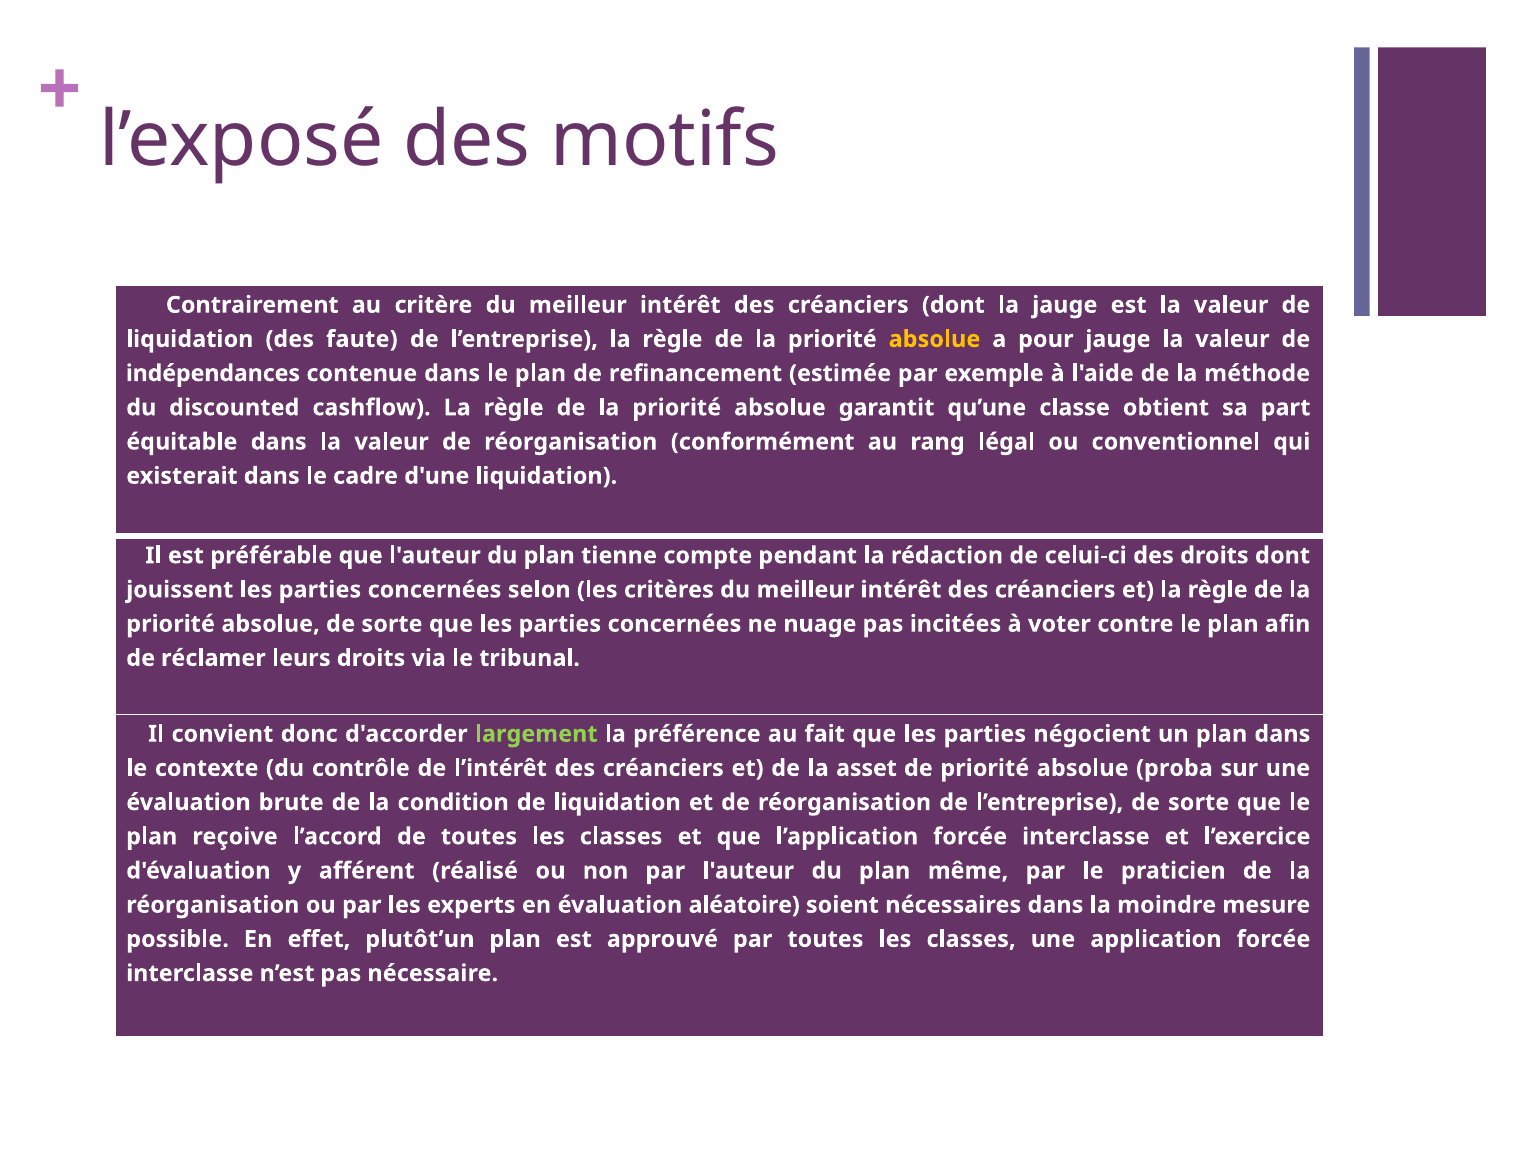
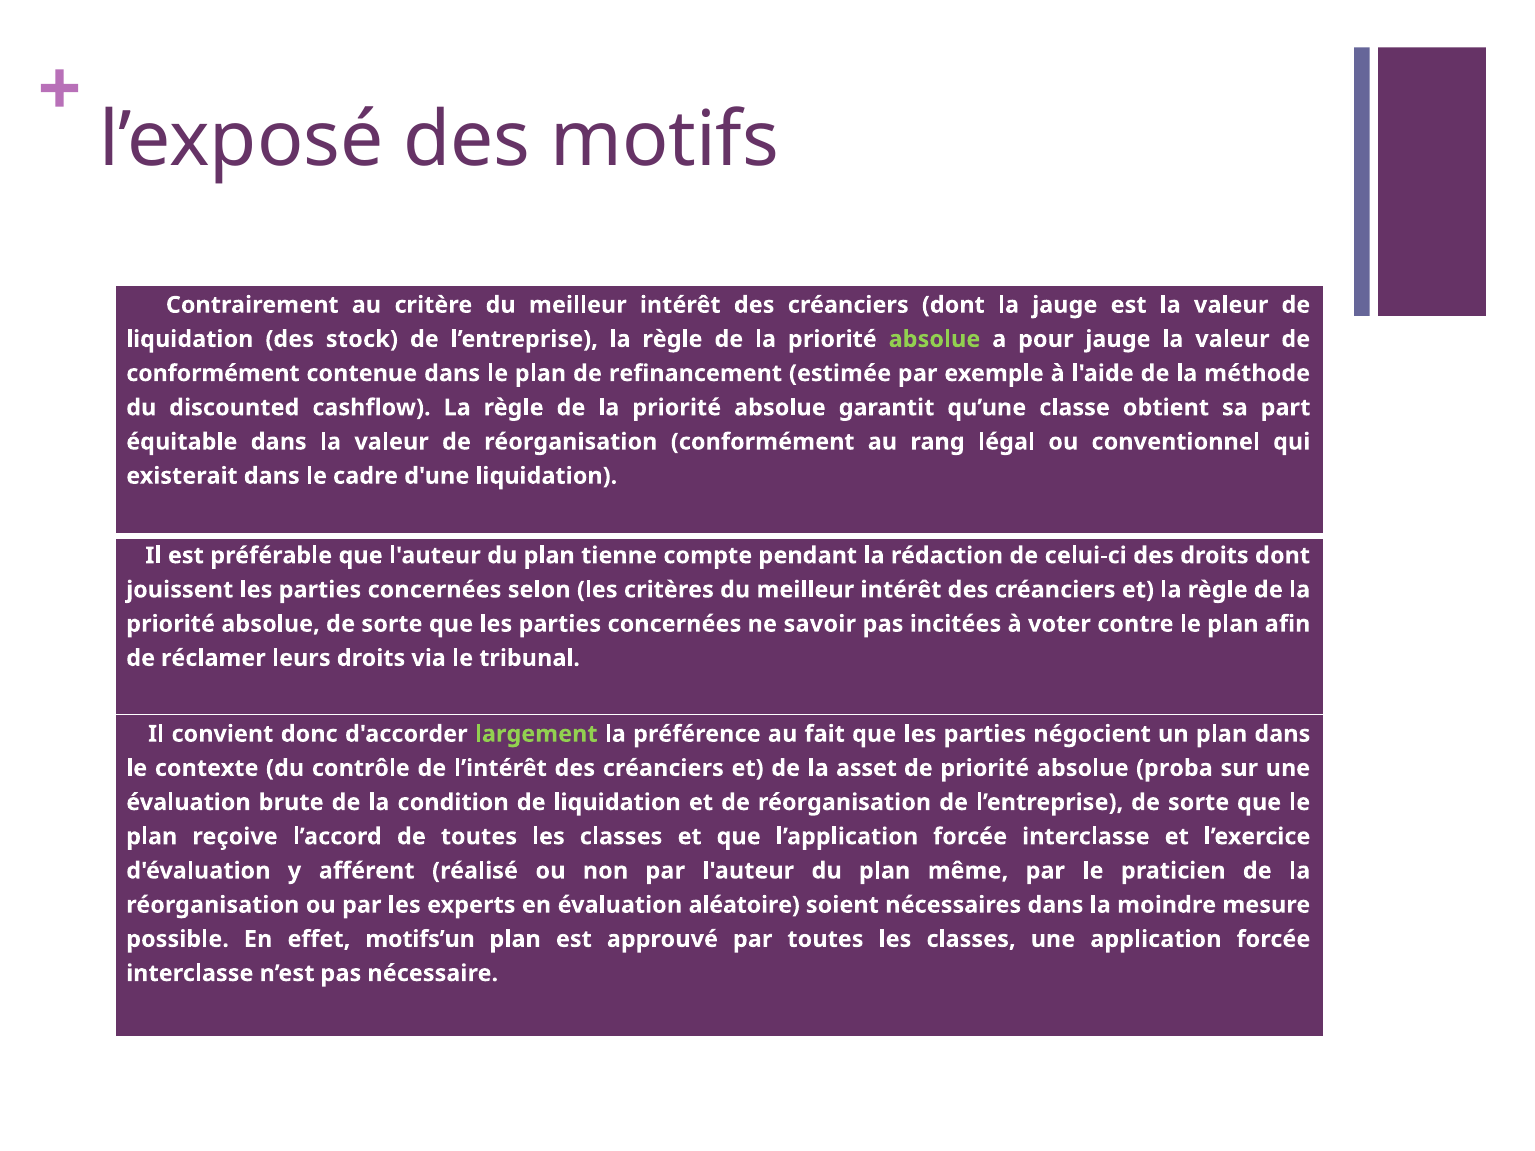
faute: faute -> stock (362, 339)
absolue colour: yellow -> light green (934, 339)
indépendances: indépendances -> conformément (213, 373)
nuage: nuage -> savoir (820, 624)
plutôt’un: plutôt’un -> motifs’un (420, 939)
